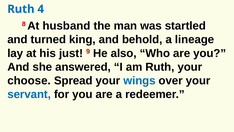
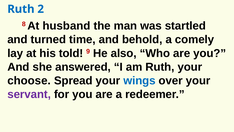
4: 4 -> 2 (41, 9)
king: king -> time (82, 39)
lineage: lineage -> comely (195, 39)
just: just -> told (71, 53)
servant colour: blue -> purple (29, 94)
